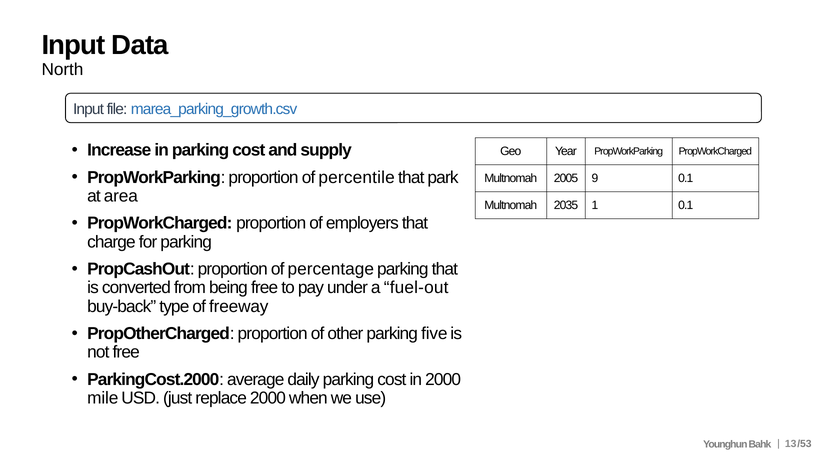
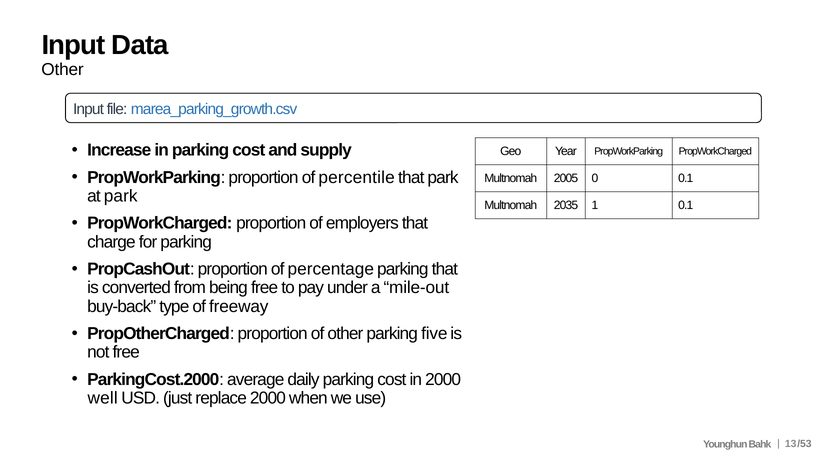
North: North -> Other (63, 69)
9: 9 -> 0 (595, 178)
at area: area -> park (121, 196)
fuel-out: fuel-out -> mile-out (416, 288)
mile: mile -> well (103, 398)
